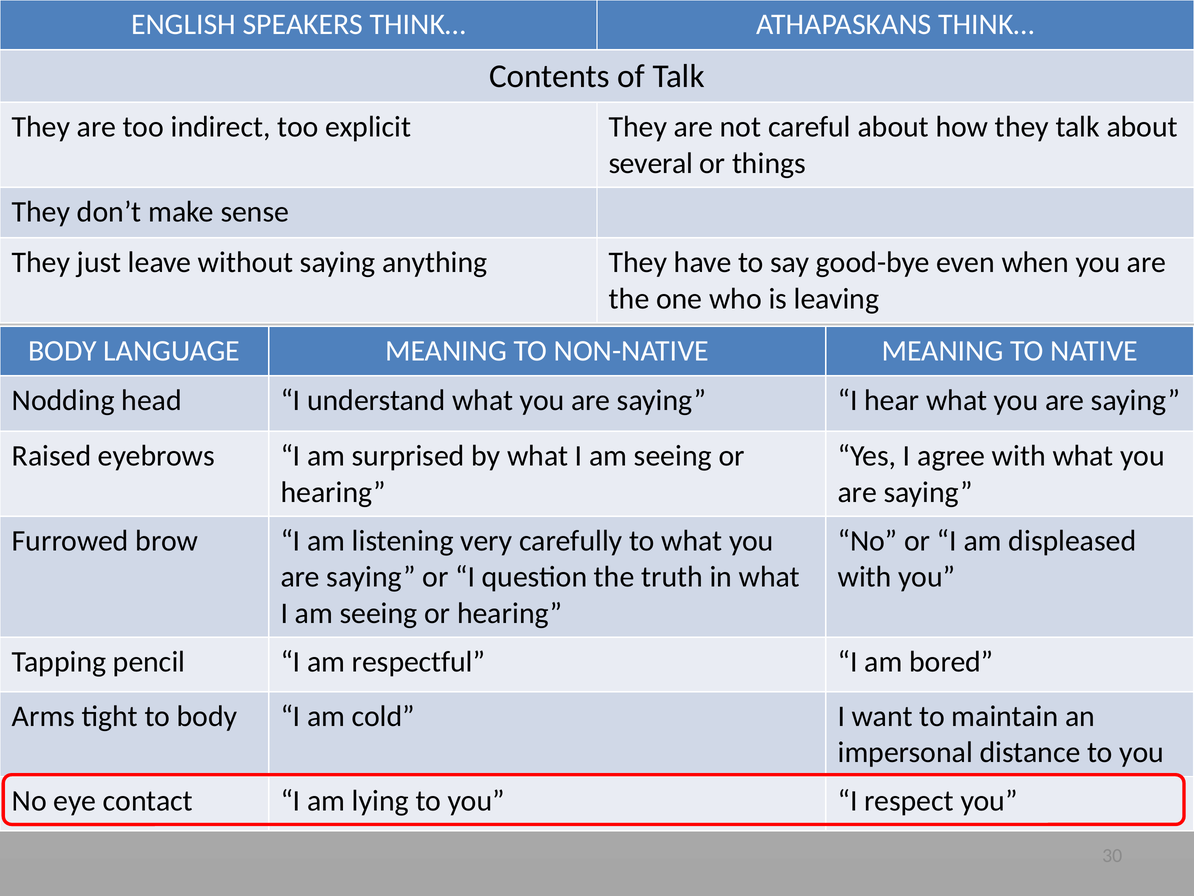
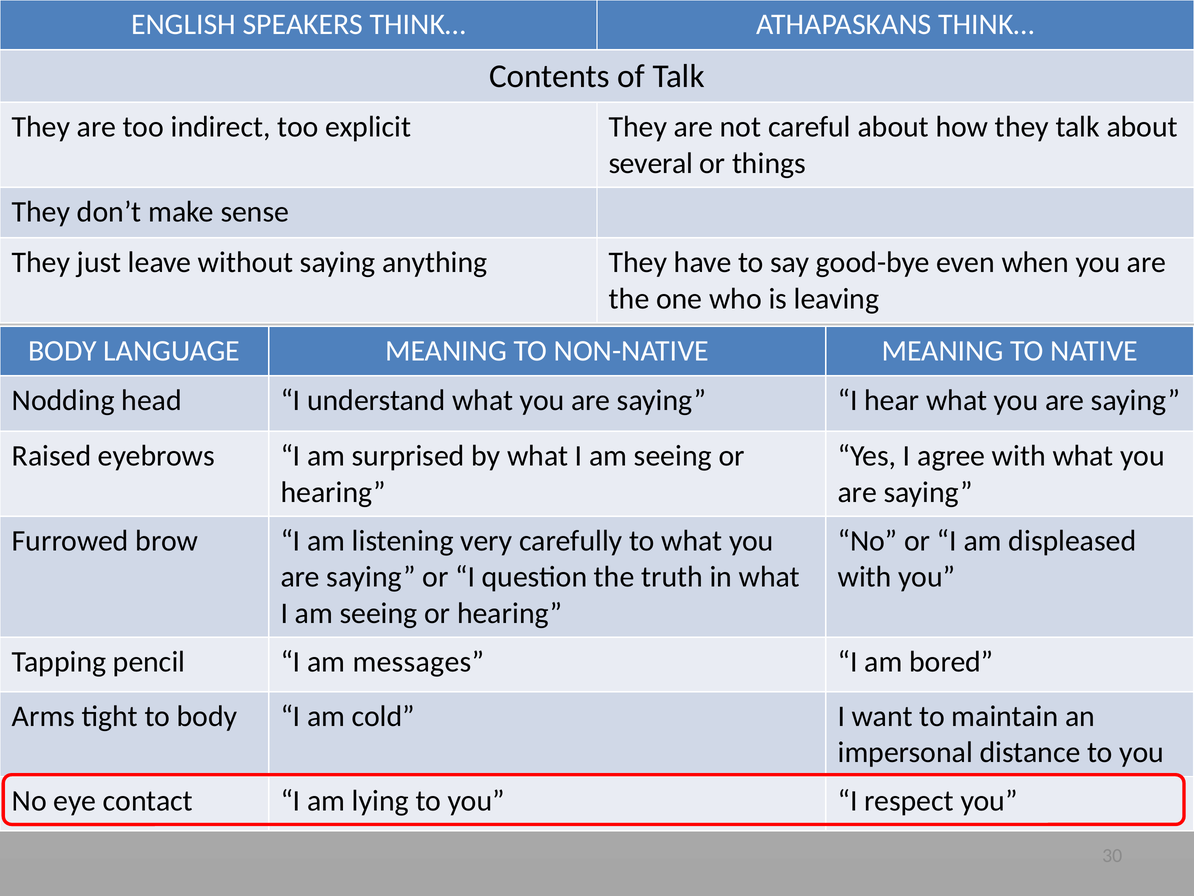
respectful: respectful -> messages (418, 662)
